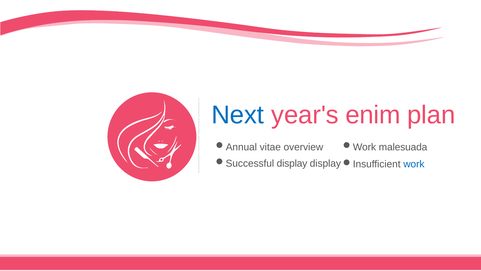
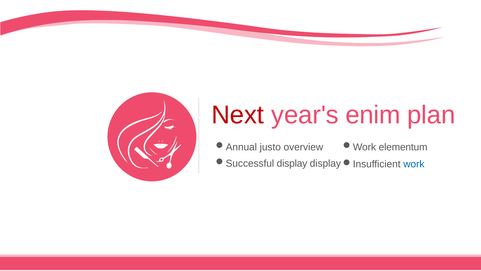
Next colour: blue -> red (238, 115)
vitae: vitae -> justo (270, 147)
malesuada: malesuada -> elementum (403, 147)
